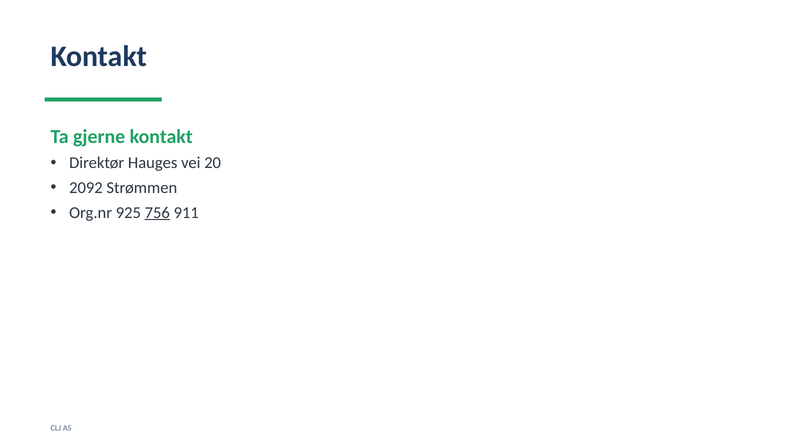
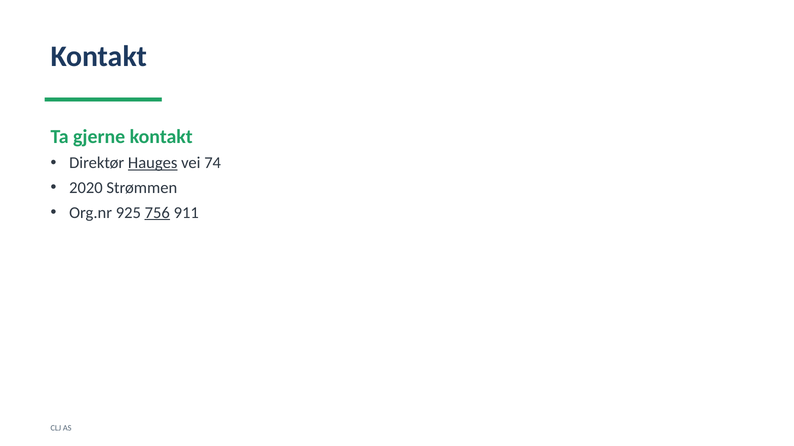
Hauges underline: none -> present (153, 163)
20: 20 -> 74 (213, 163)
2092: 2092 -> 2020 (86, 188)
